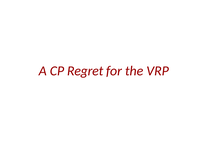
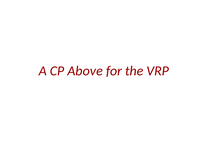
Regret: Regret -> Above (85, 71)
